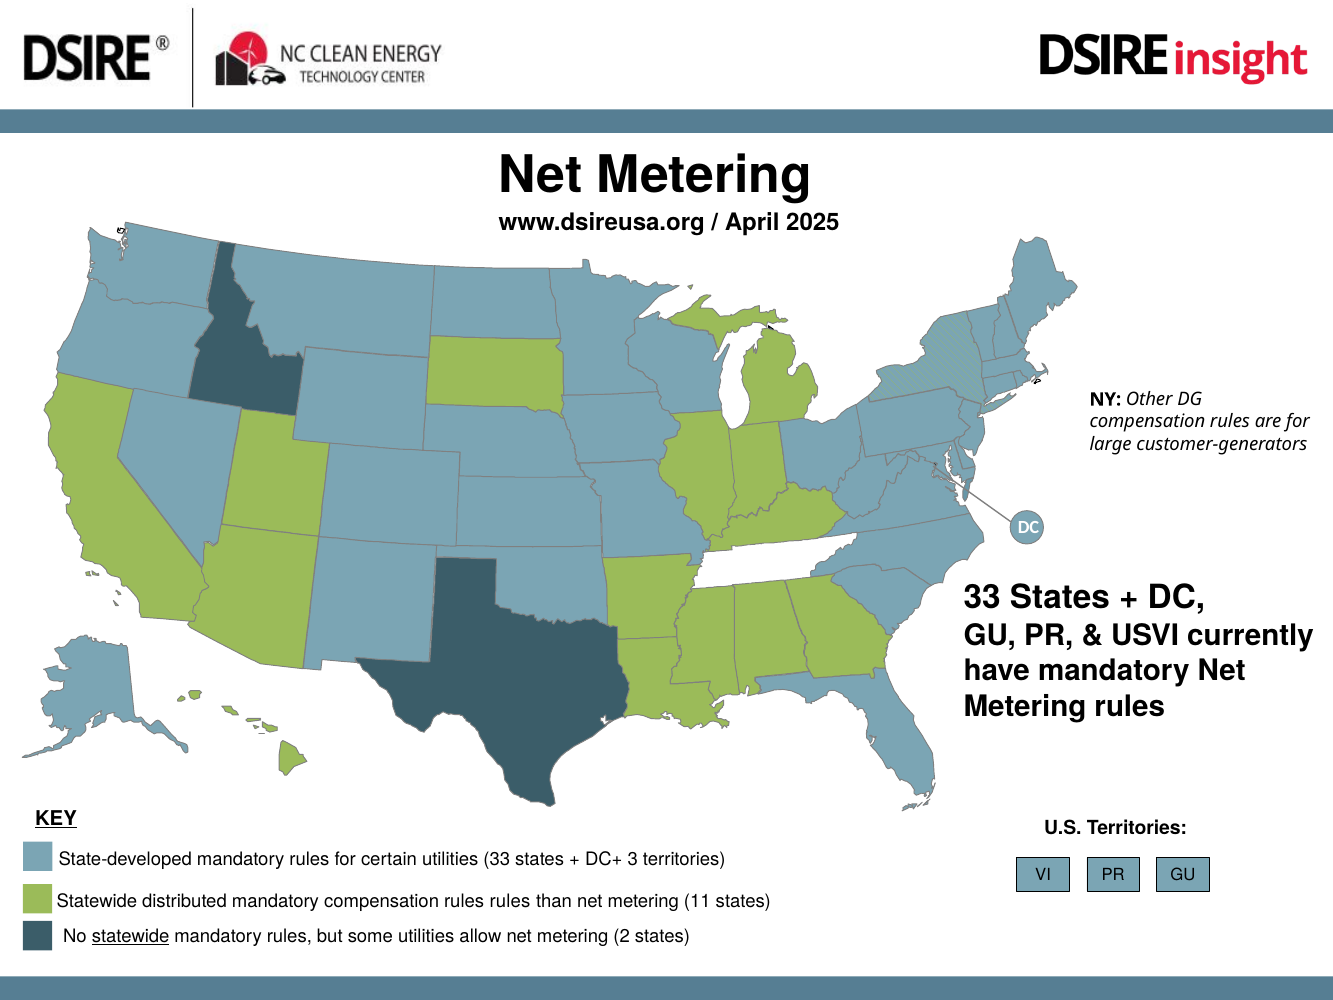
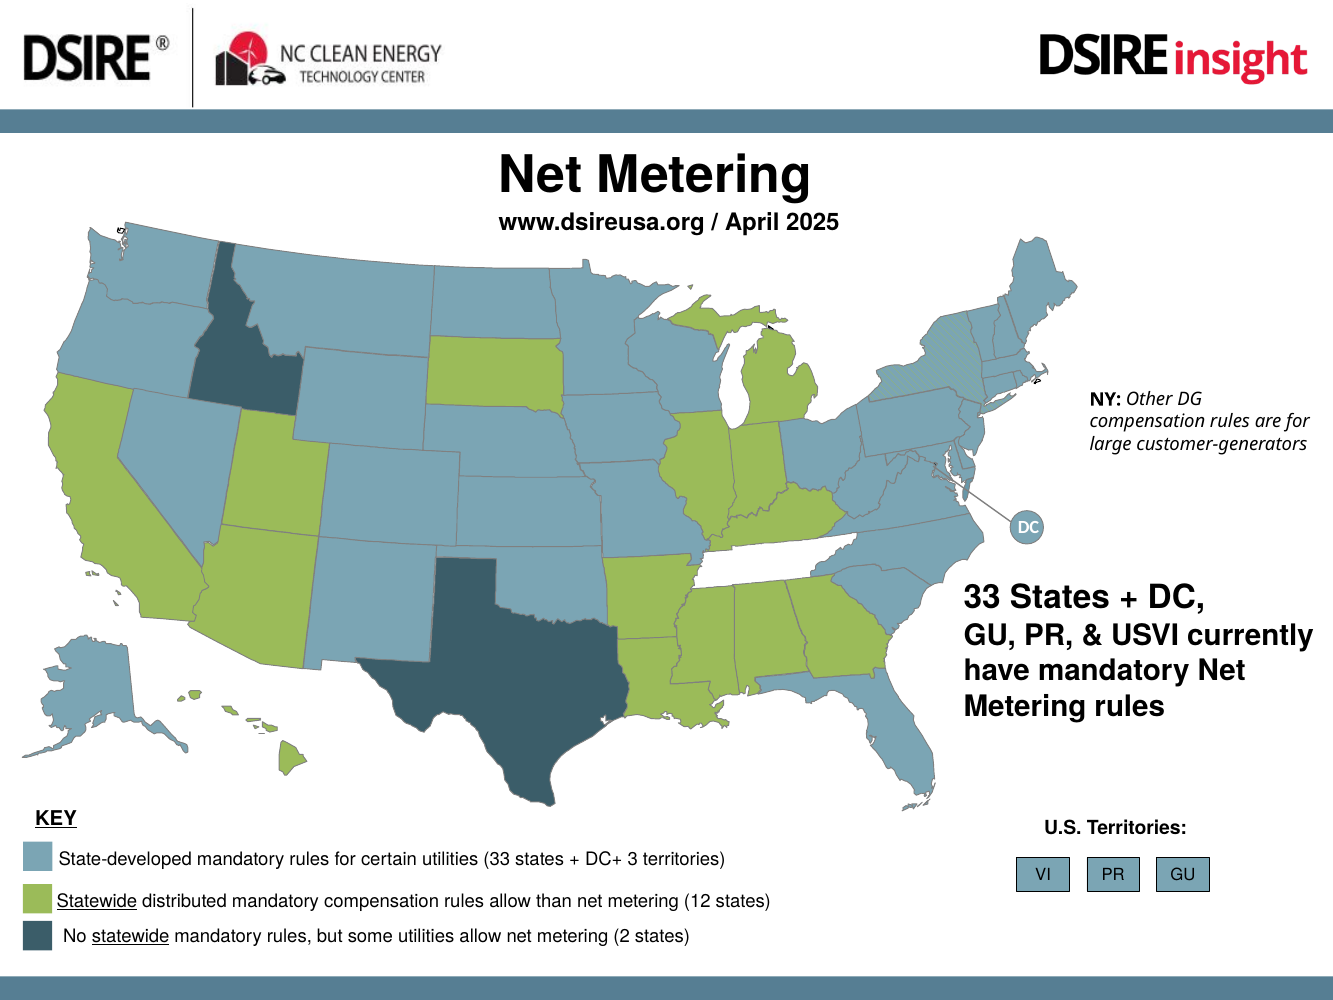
Statewide underline: none -> present (97, 902)
rules rules: rules -> allow (510, 902)
11: 11 -> 12 (697, 902)
